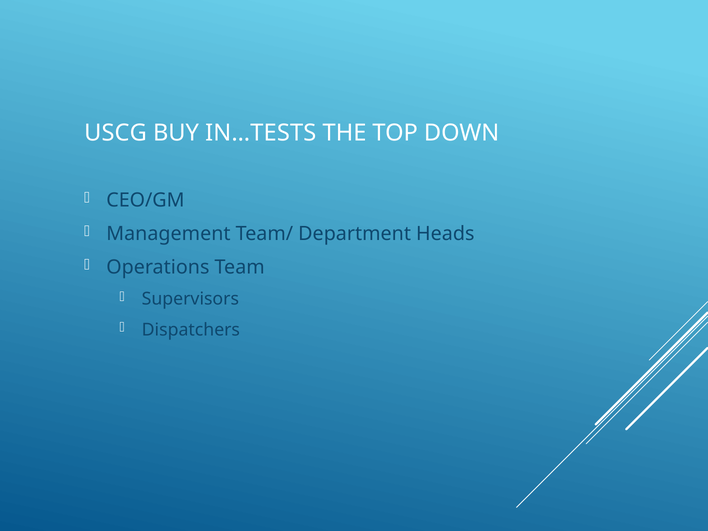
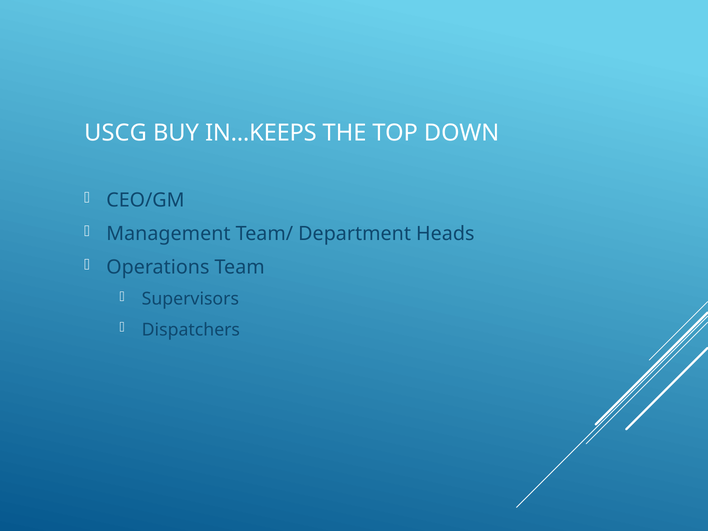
IN…TESTS: IN…TESTS -> IN…KEEPS (261, 133)
